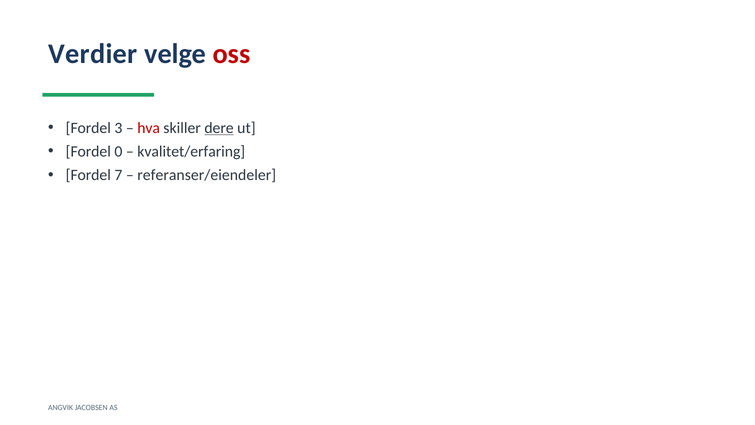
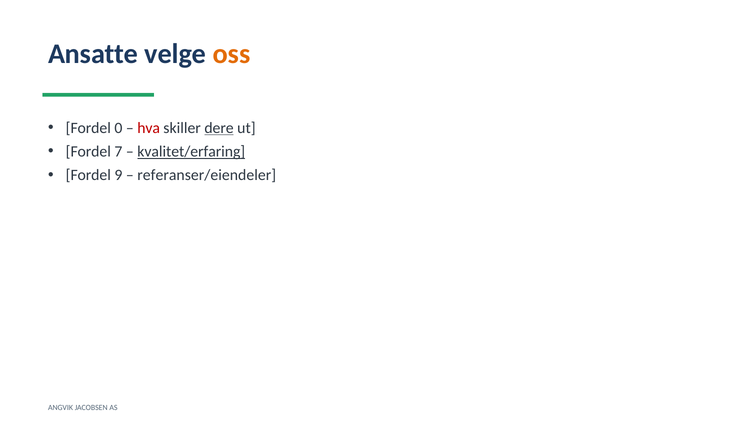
Verdier: Verdier -> Ansatte (93, 54)
oss colour: red -> orange (231, 54)
3: 3 -> 0 (118, 128)
0: 0 -> 7 (118, 151)
kvalitet/erfaring underline: none -> present (191, 151)
7: 7 -> 9 (118, 175)
